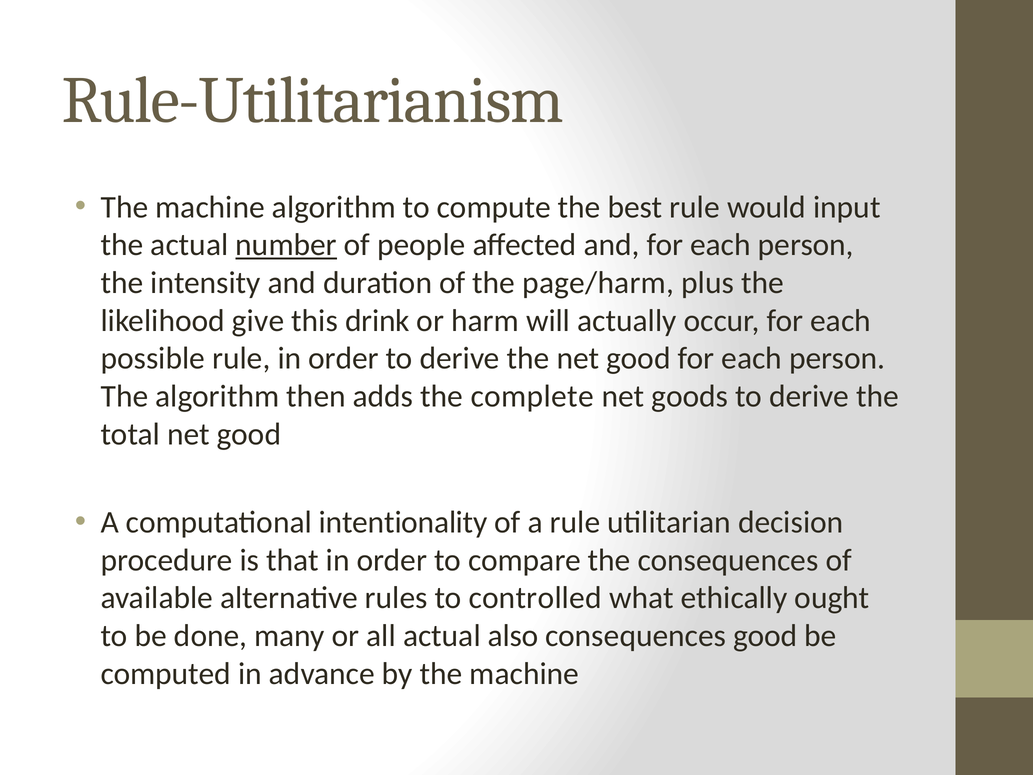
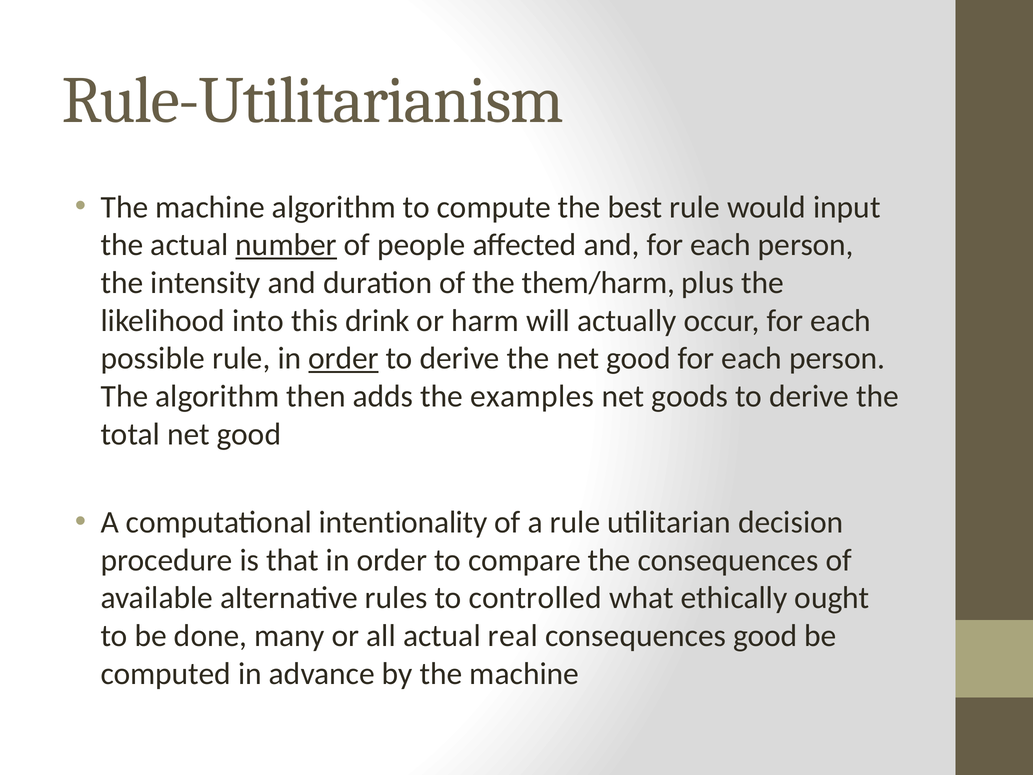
page/harm: page/harm -> them/harm (598, 283)
give: give -> into (258, 321)
order underline: none -> present (344, 358)
complete: complete -> examples (532, 396)
also: also -> real (513, 636)
